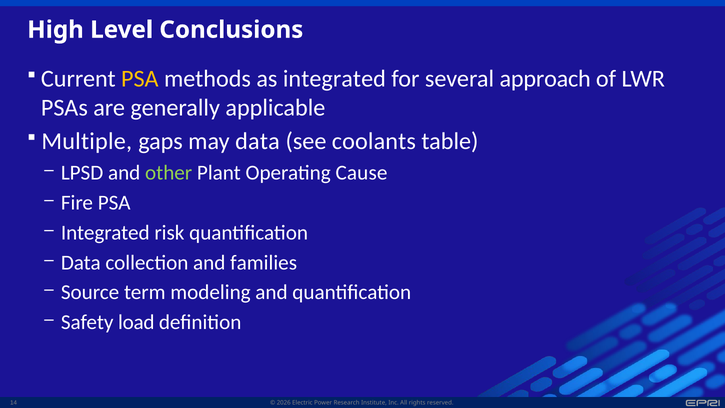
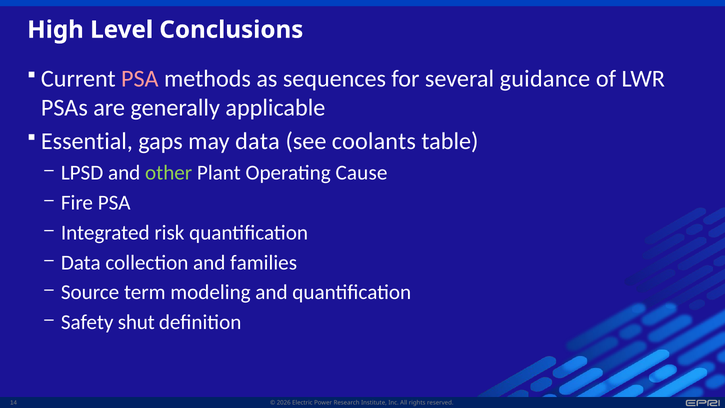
PSA colour: yellow -> pink (140, 79)
as integrated: integrated -> sequences (334, 79)
approach: approach -> guidance (545, 79)
Multiple: Multiple -> Essential (87, 141)
load: load -> shut (136, 322)
